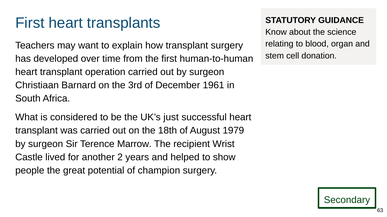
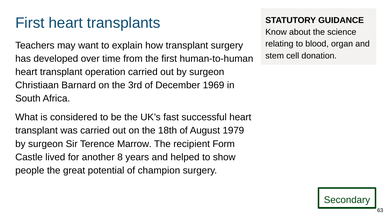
1961: 1961 -> 1969 (214, 86)
just: just -> fast (171, 118)
Wrist: Wrist -> Form (224, 144)
2: 2 -> 8 (120, 158)
